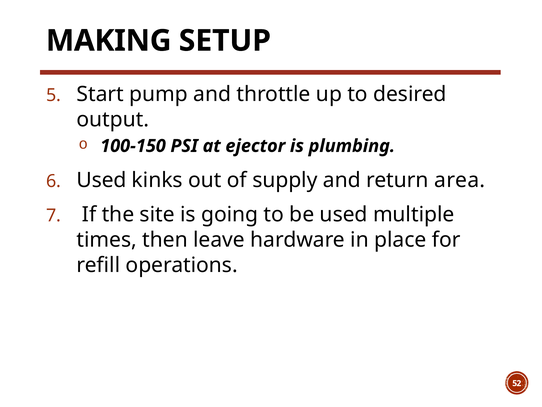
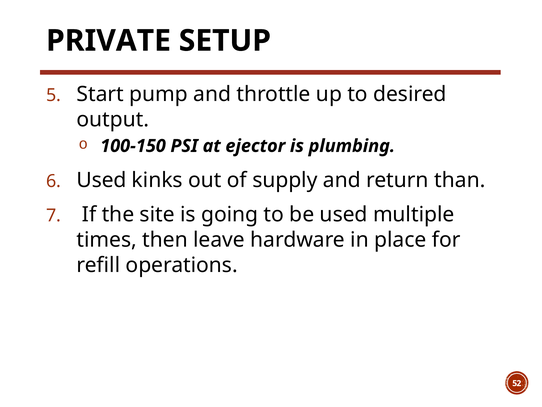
MAKING: MAKING -> PRIVATE (109, 41)
area: area -> than (460, 180)
